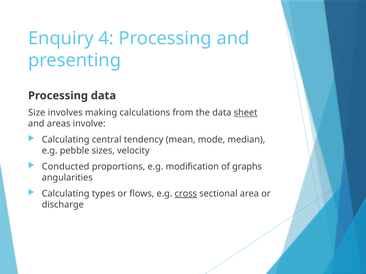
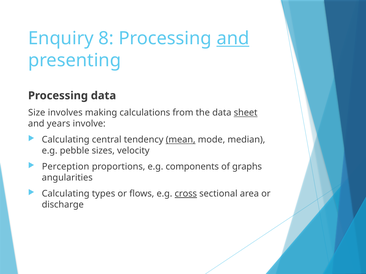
4: 4 -> 8 (106, 38)
and underline: none -> present (233, 38)
areas: areas -> years (59, 124)
mean underline: none -> present (181, 140)
Conducted: Conducted -> Perception (66, 167)
modification: modification -> components (192, 167)
